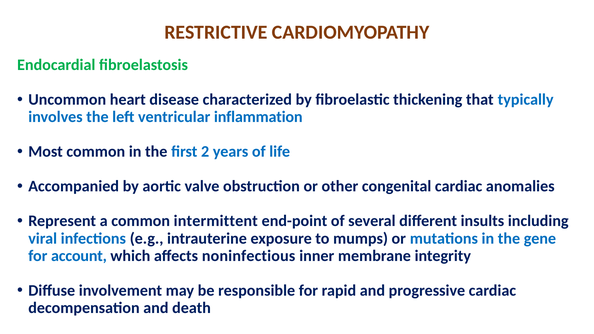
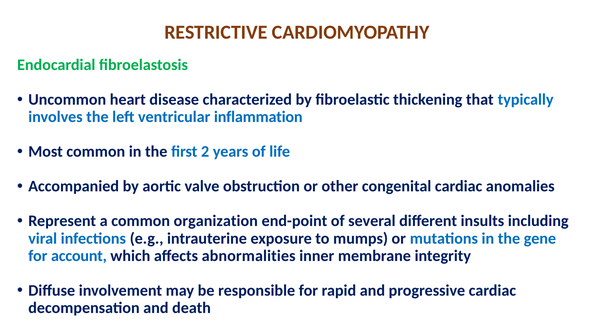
intermittent: intermittent -> organization (216, 221)
noninfectious: noninfectious -> abnormalities (249, 256)
